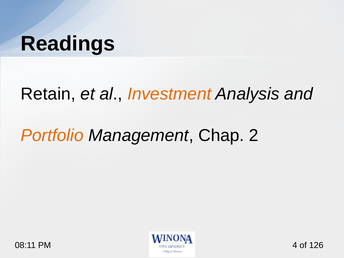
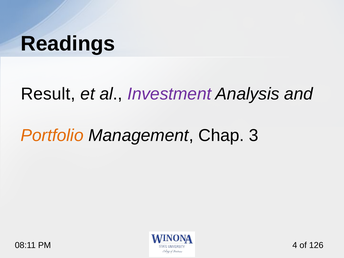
Retain: Retain -> Result (48, 94)
Investment colour: orange -> purple (169, 94)
2: 2 -> 3 (254, 135)
